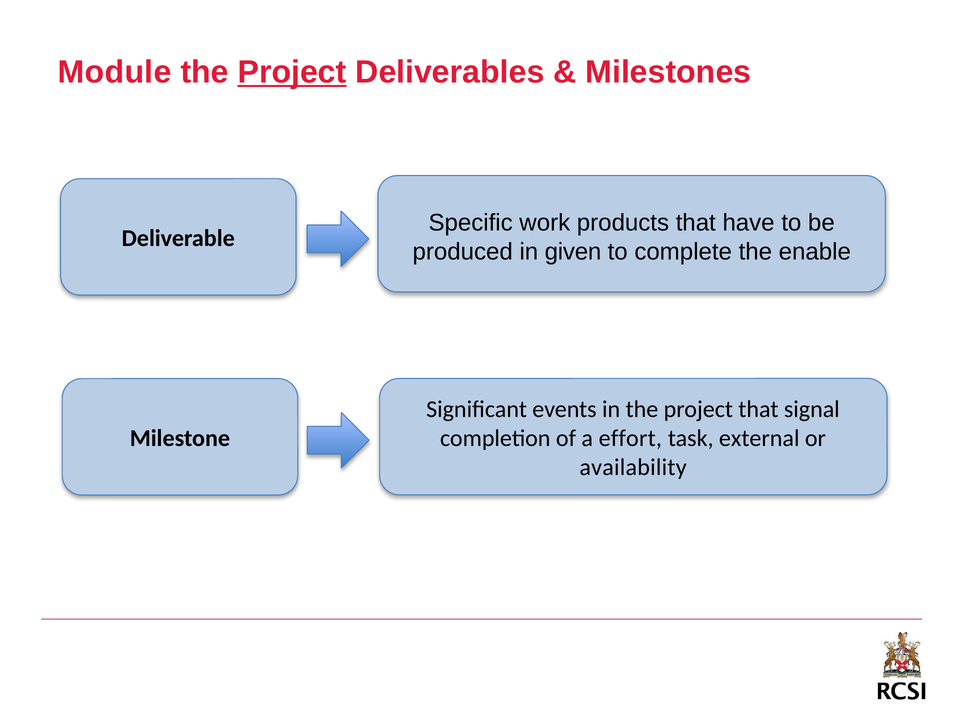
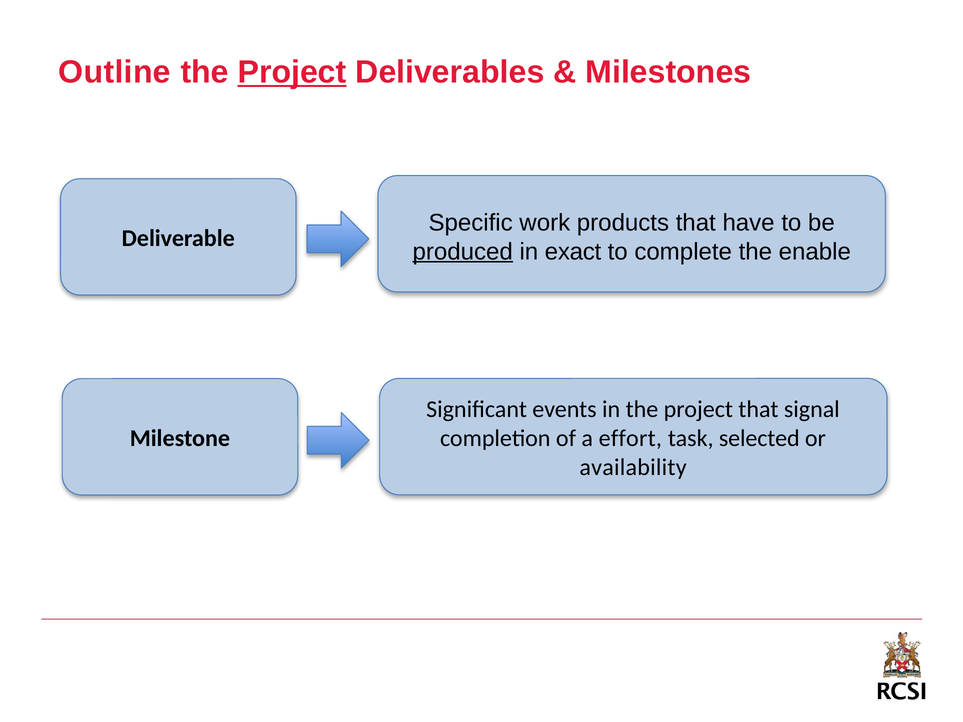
Module: Module -> Outline (115, 72)
produced underline: none -> present (463, 252)
given: given -> exact (573, 252)
external: external -> selected (759, 438)
